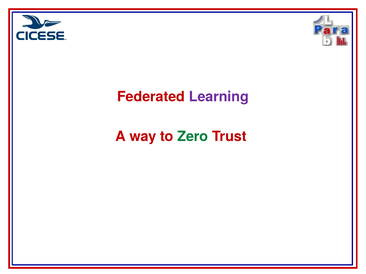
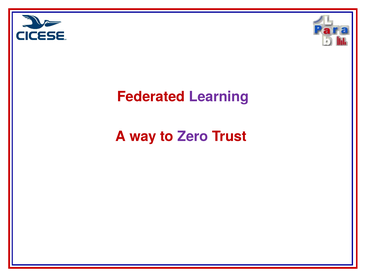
Zero colour: green -> purple (193, 137)
